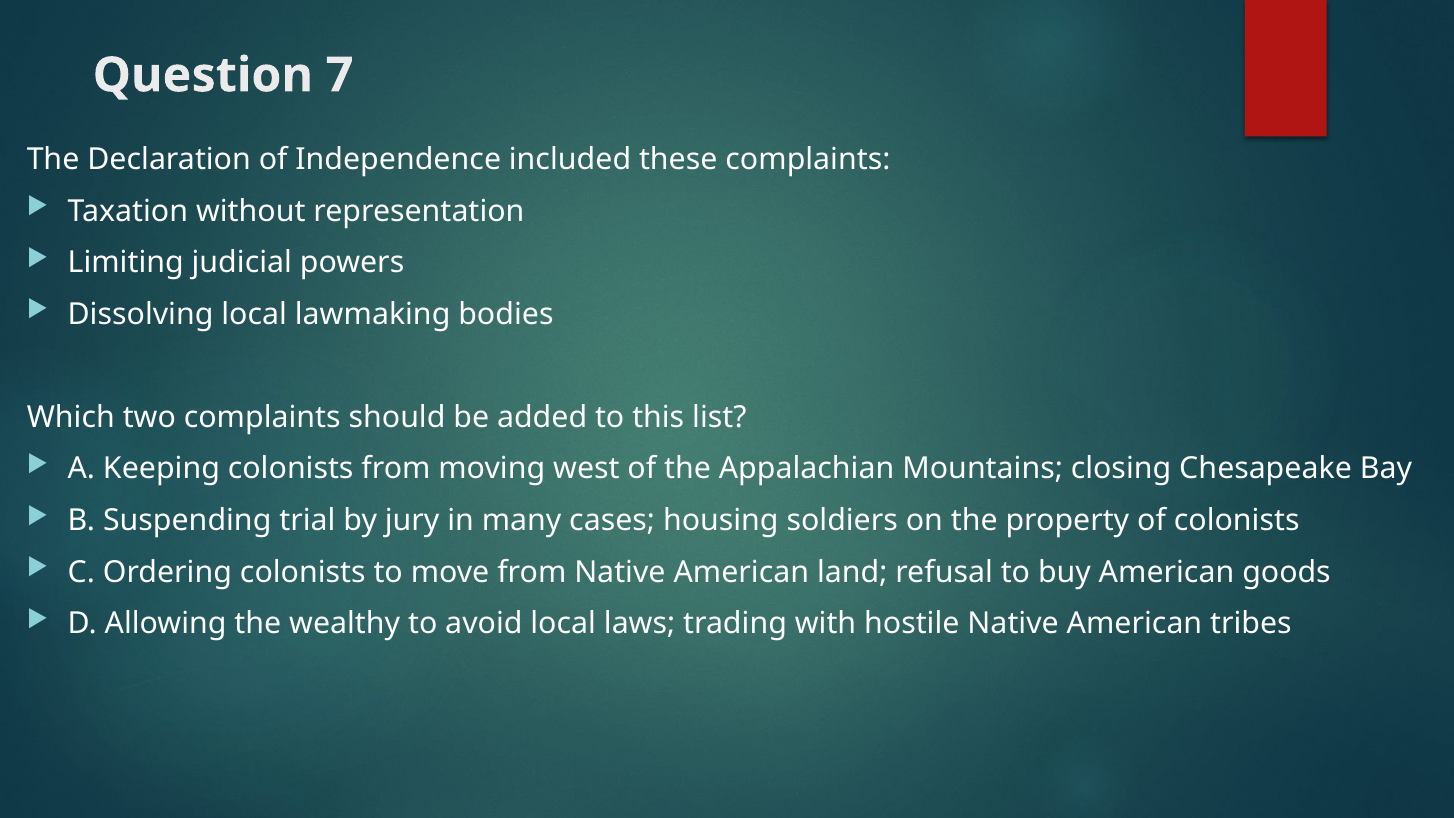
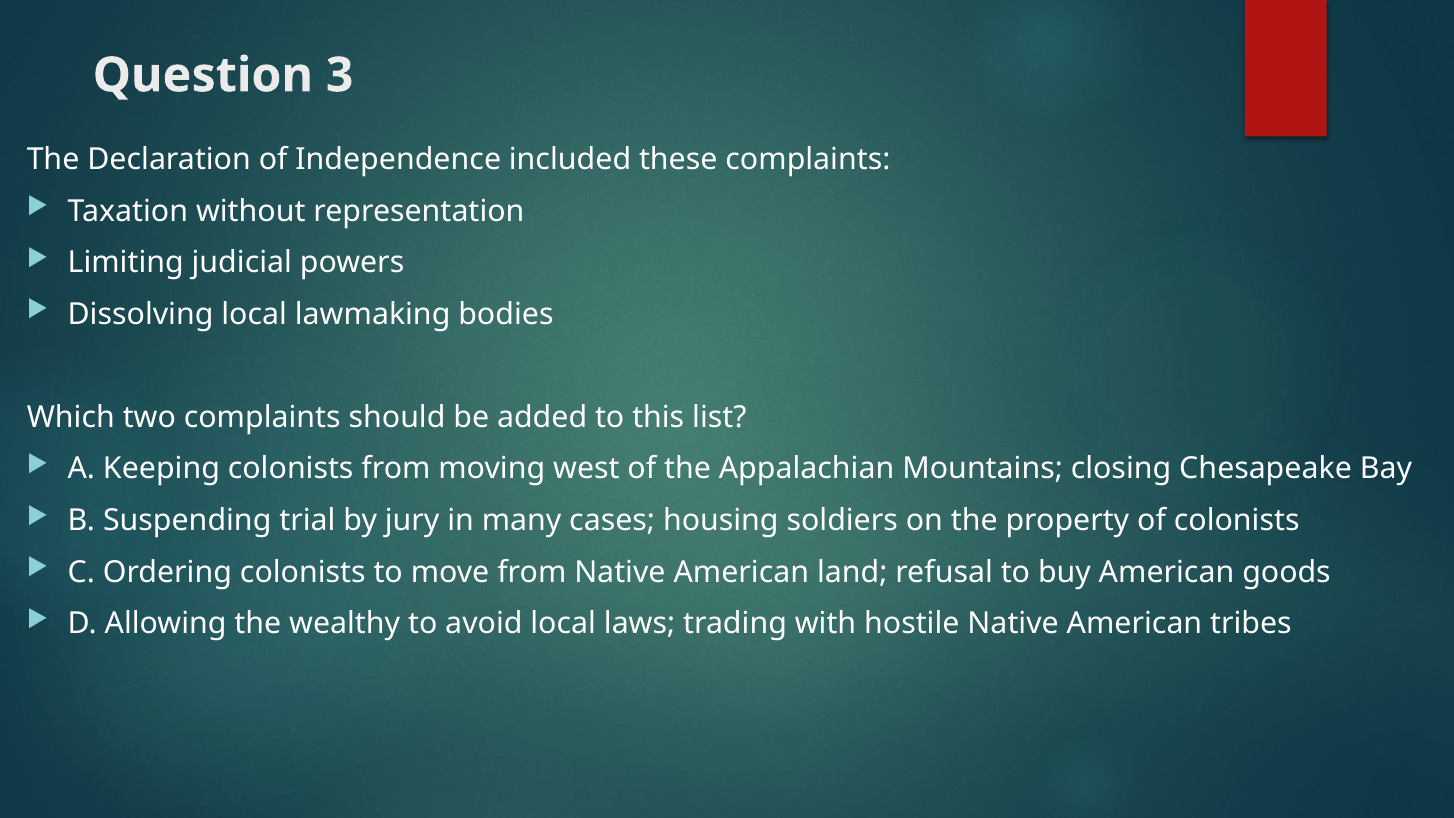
7: 7 -> 3 (340, 75)
